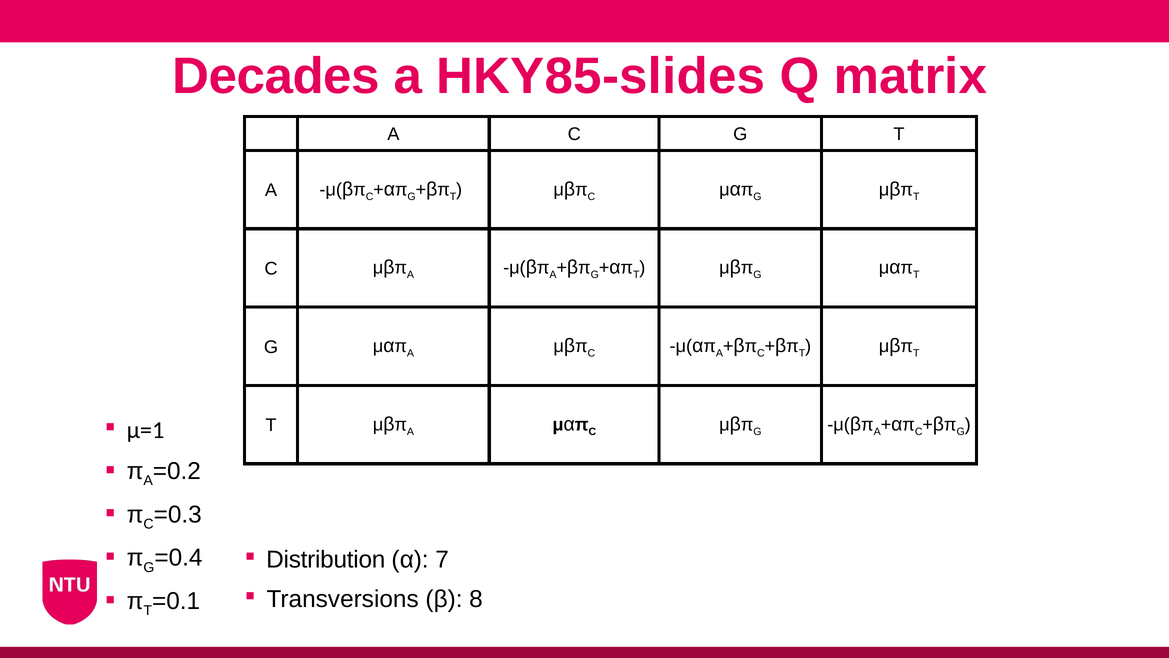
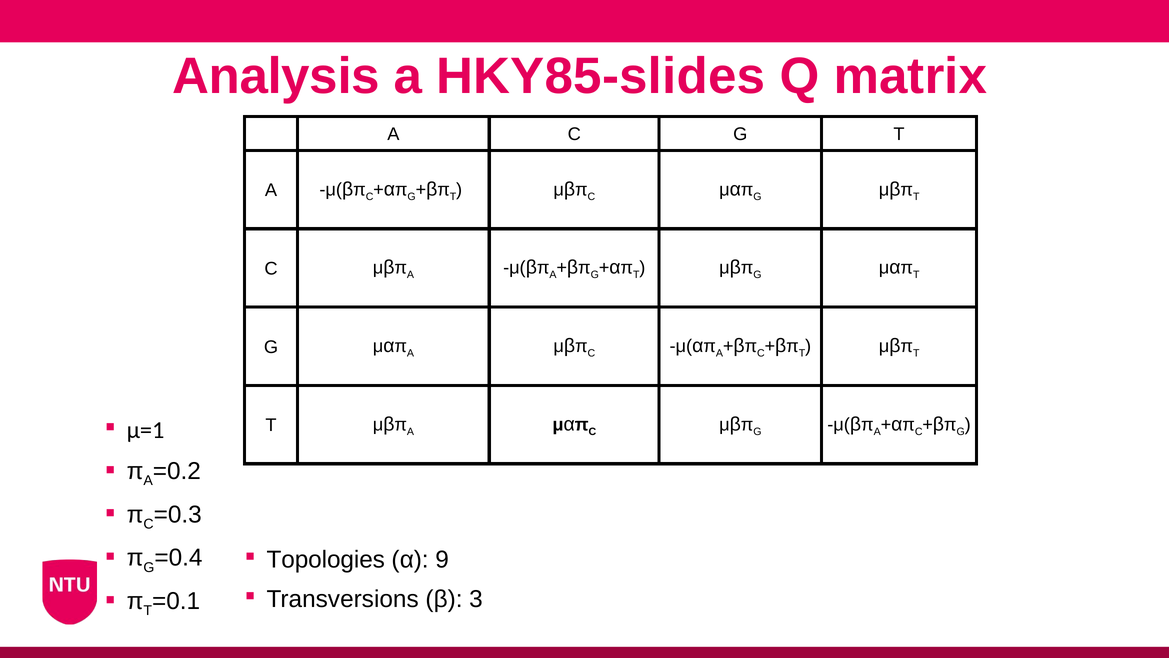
Decades: Decades -> Analysis (276, 76)
Distribution: Distribution -> Topologies (326, 559)
7: 7 -> 9 (442, 559)
8: 8 -> 3 (476, 599)
